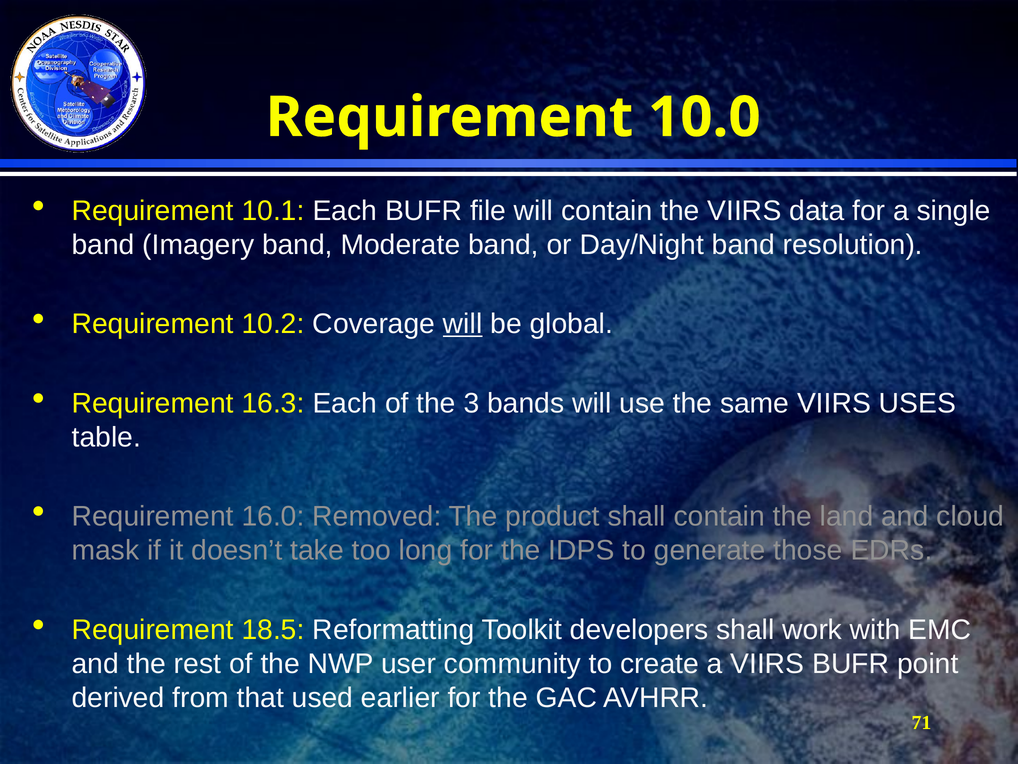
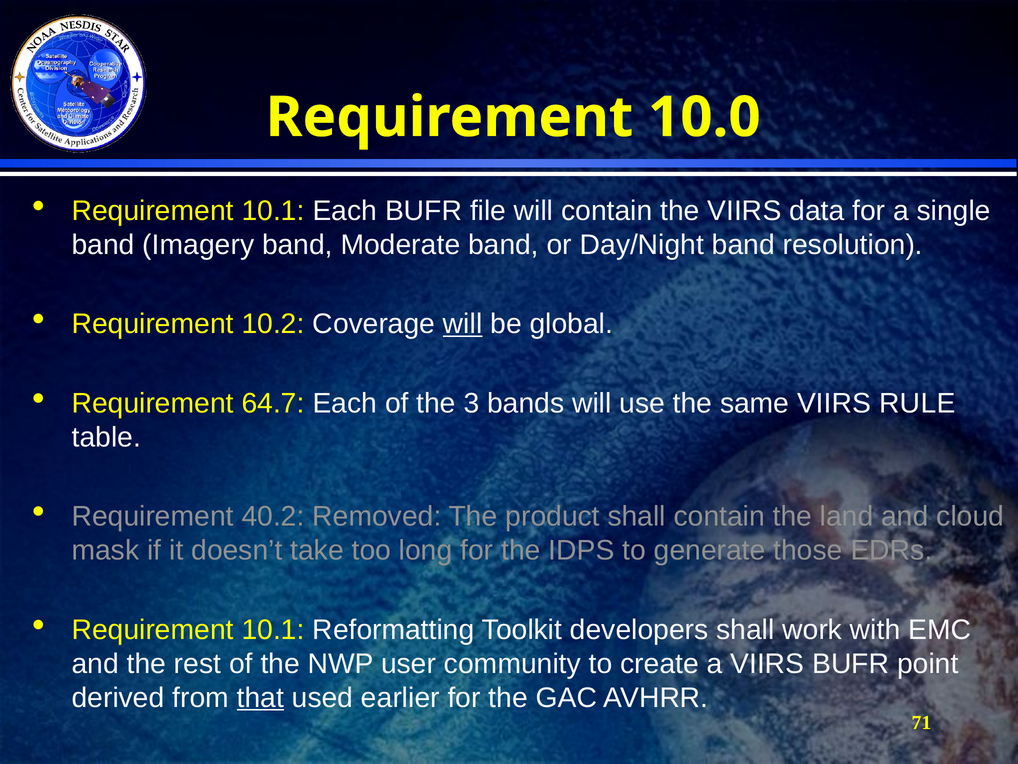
16.3: 16.3 -> 64.7 (273, 403)
USES: USES -> RULE (917, 403)
16.0: 16.0 -> 40.2 (273, 516)
18.5: 18.5 -> 10.1 (273, 629)
that underline: none -> present (260, 697)
